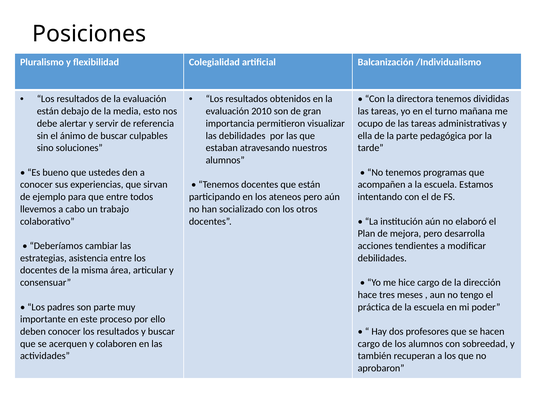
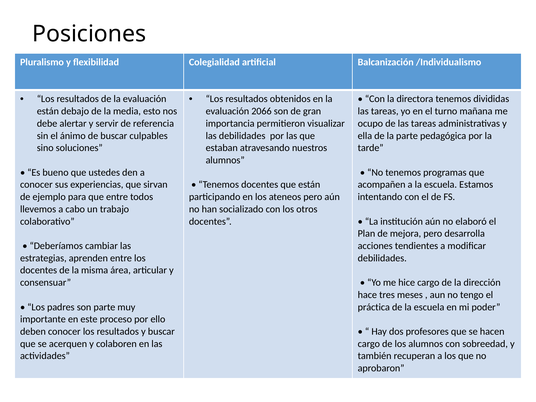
2010: 2010 -> 2066 (261, 111)
asistencia: asistencia -> aprenden (88, 258)
